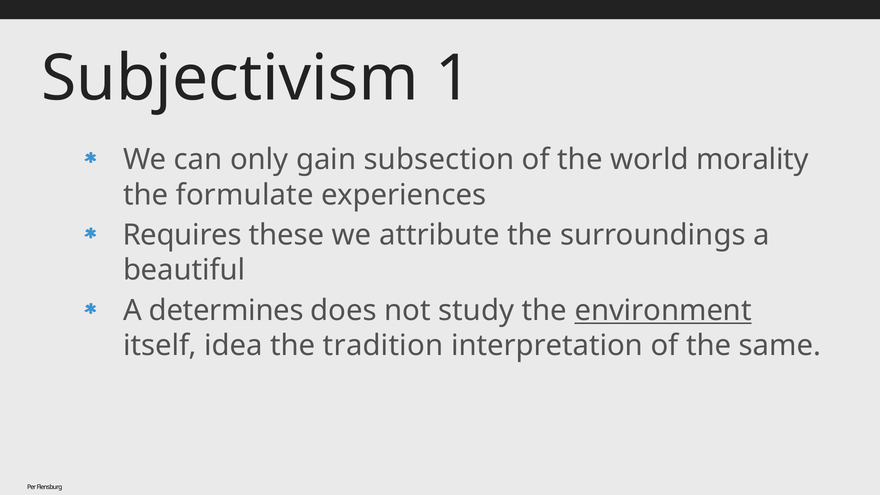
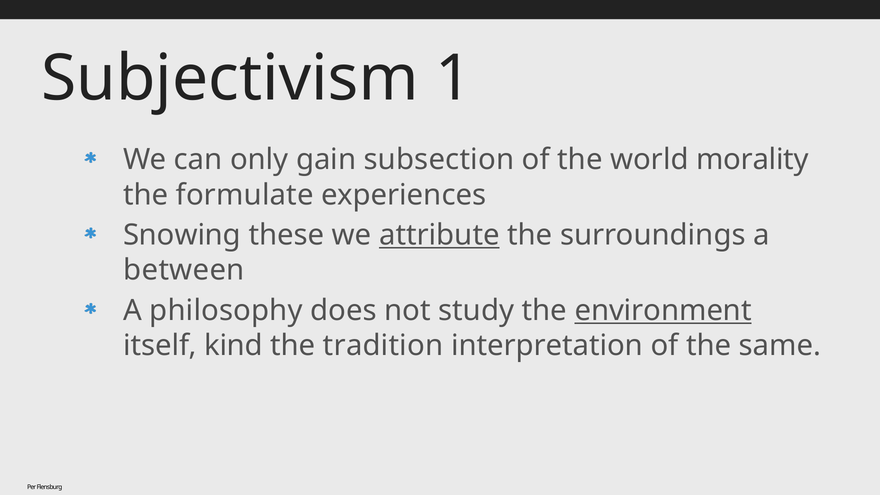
Requires: Requires -> Snowing (182, 235)
attribute underline: none -> present (439, 235)
beautiful: beautiful -> between (184, 270)
determines: determines -> philosophy (226, 311)
idea: idea -> kind (233, 346)
